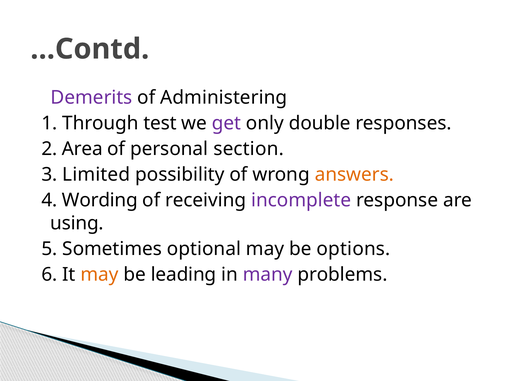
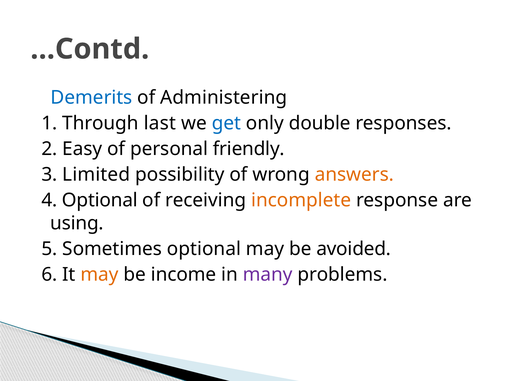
Demerits colour: purple -> blue (92, 97)
test: test -> last (160, 123)
get colour: purple -> blue (226, 123)
Area: Area -> Easy (82, 149)
section: section -> friendly (249, 149)
4 Wording: Wording -> Optional (100, 200)
incomplete colour: purple -> orange (301, 200)
options: options -> avoided (354, 248)
leading: leading -> income (184, 274)
